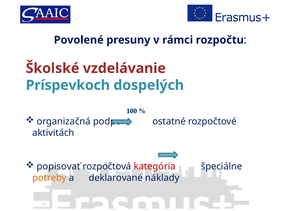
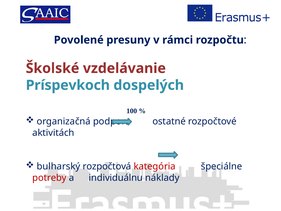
popisovať: popisovať -> bulharský (59, 166)
potreby colour: orange -> red (49, 178)
deklarované: deklarované -> individuálnu (116, 178)
